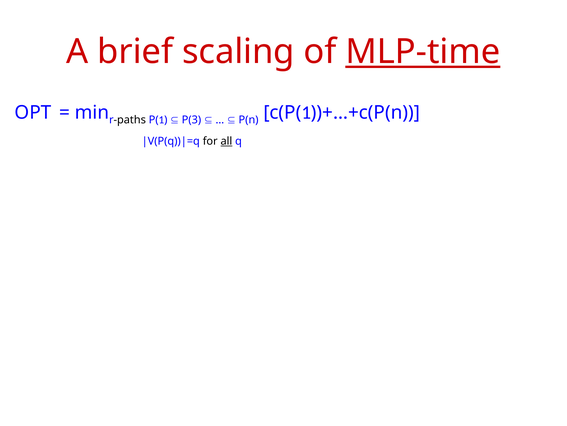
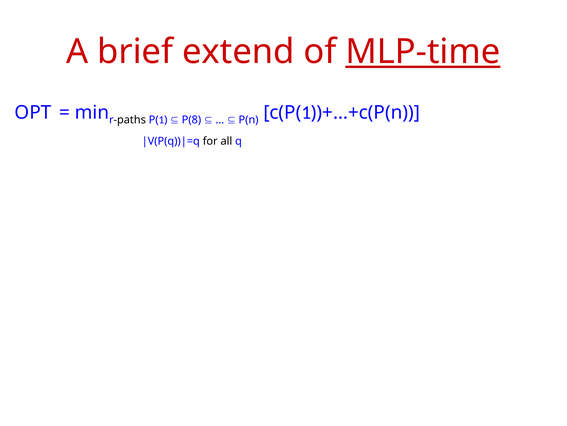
scaling: scaling -> extend (238, 52)
P(3: P(3 -> P(8 (191, 120)
all underline: present -> none (226, 141)
